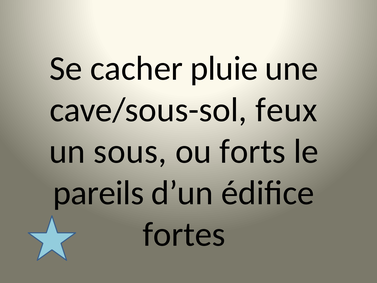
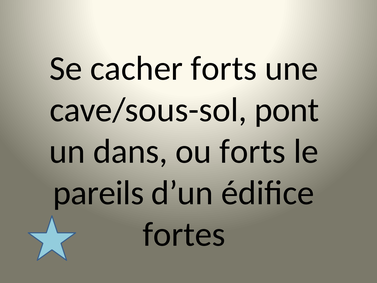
cacher pluie: pluie -> forts (224, 68)
feux: feux -> pont (287, 110)
sous: sous -> dans (130, 151)
